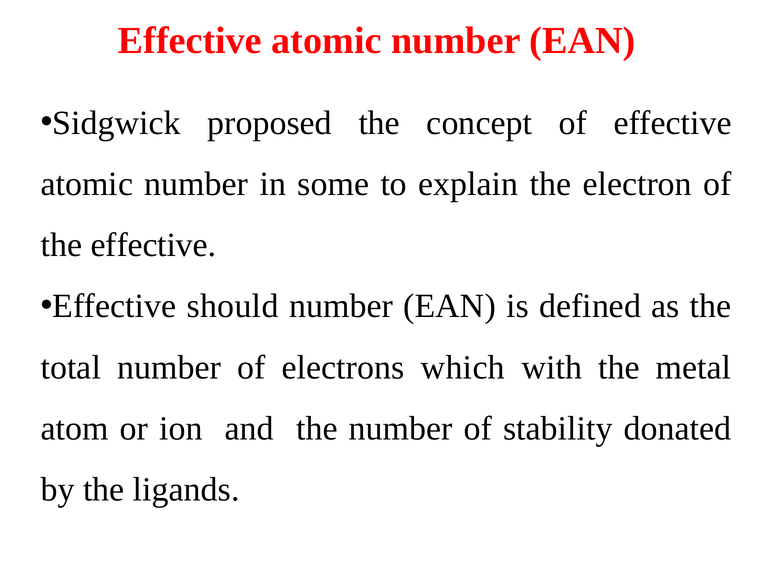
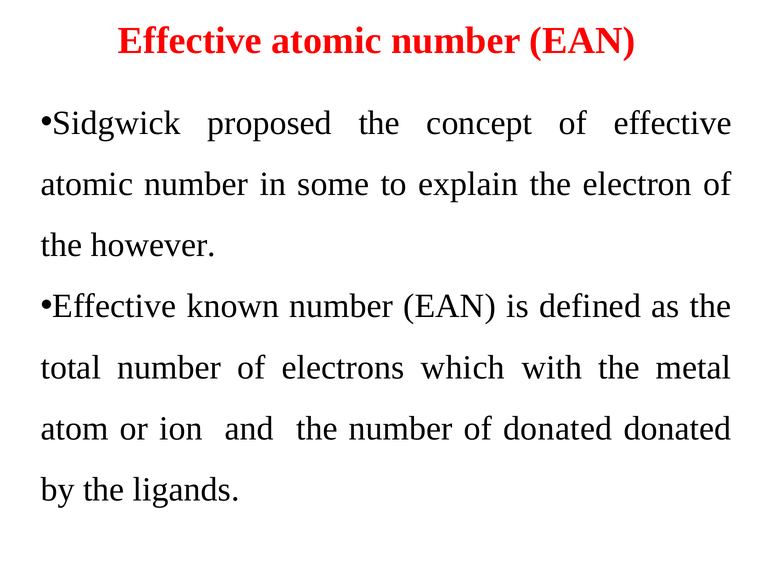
the effective: effective -> however (153, 245)
should: should -> known (233, 306)
of stability: stability -> donated (558, 428)
